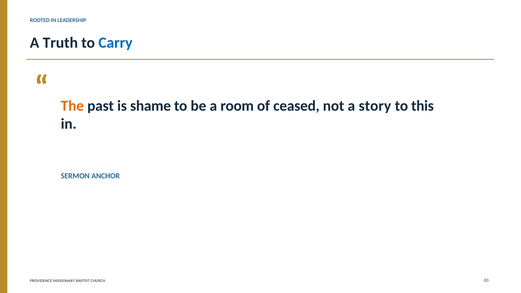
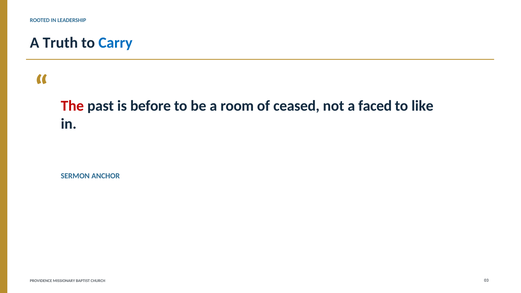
The colour: orange -> red (72, 106)
shame: shame -> before (151, 106)
story: story -> faced (375, 106)
this: this -> like (422, 106)
